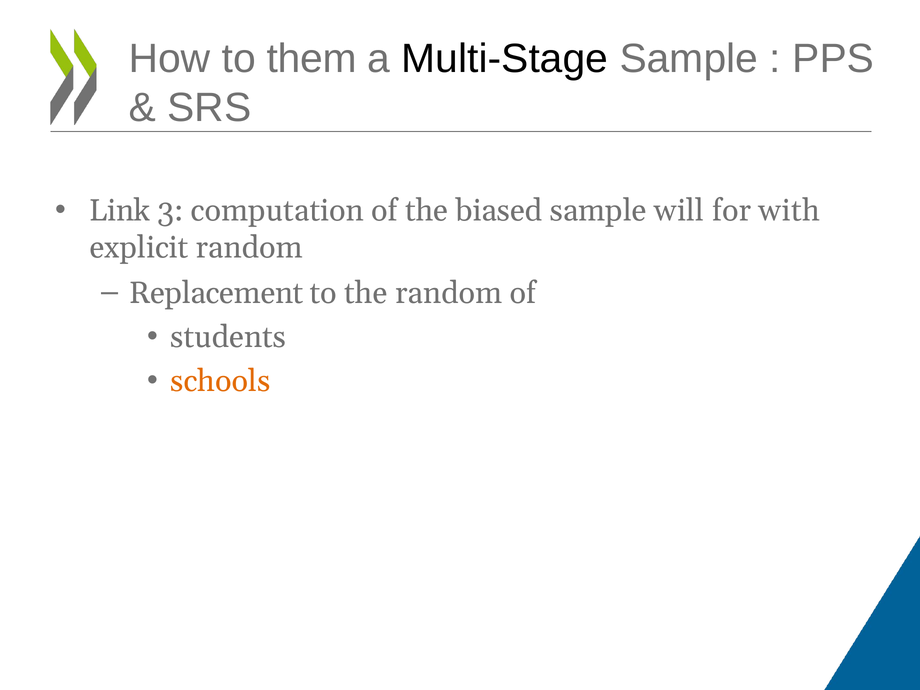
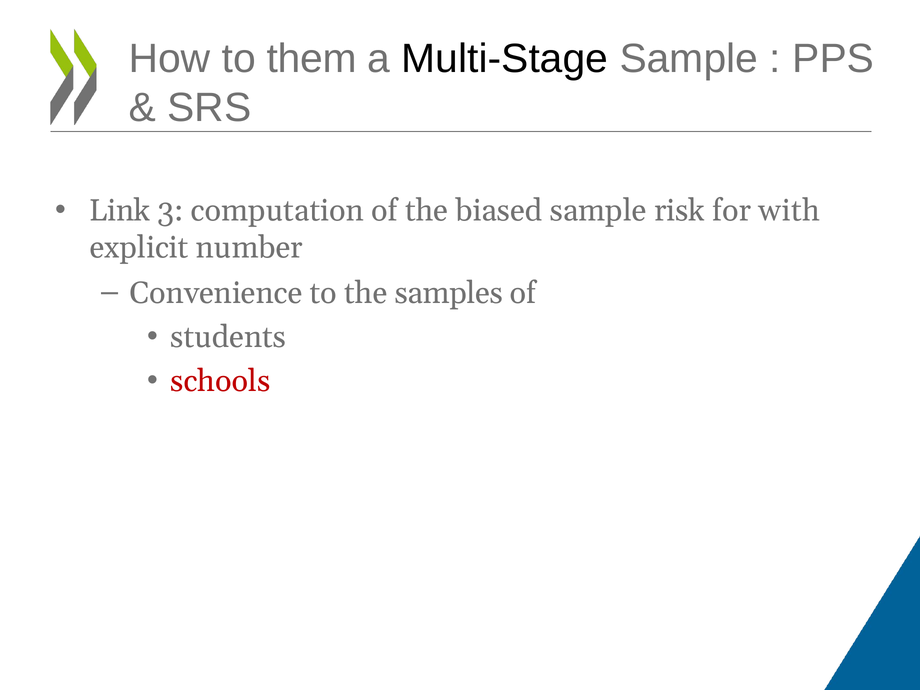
will: will -> risk (679, 211)
explicit random: random -> number (249, 248)
Replacement: Replacement -> Convenience (216, 293)
the random: random -> samples (449, 293)
schools colour: orange -> red (220, 381)
